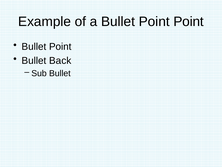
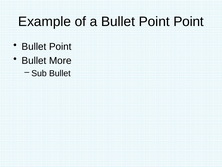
Back: Back -> More (60, 60)
